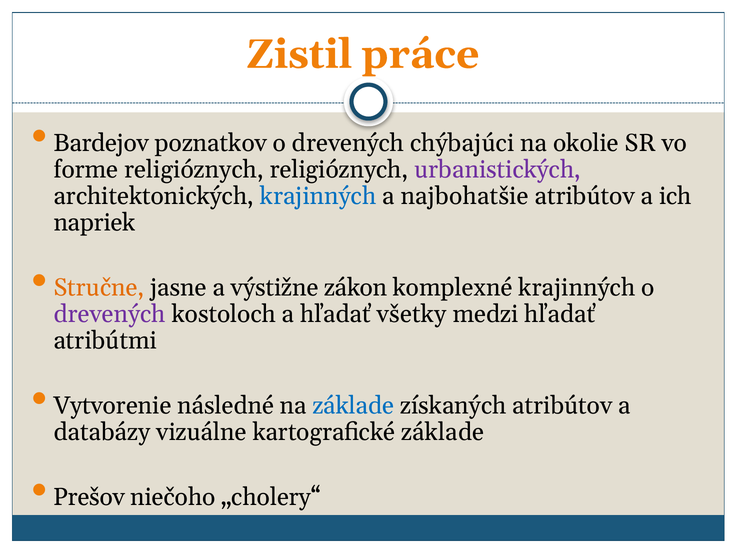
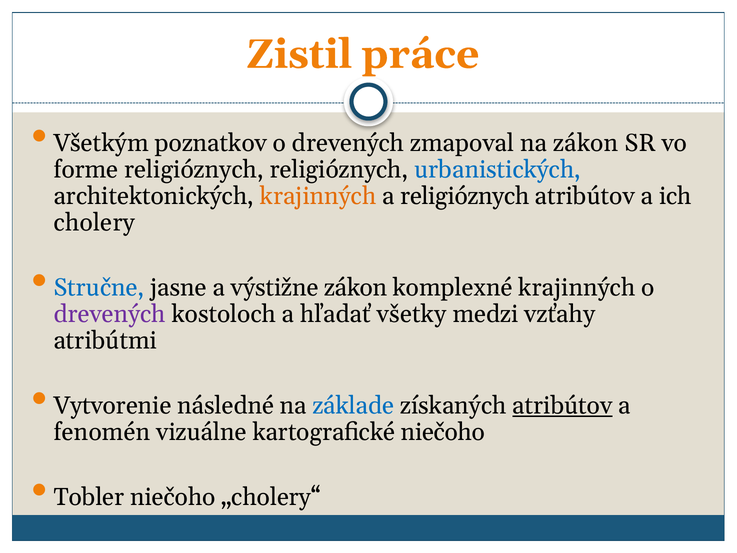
Bardejov: Bardejov -> Všetkým (101, 143)
chýbajúci: chýbajúci -> zmapoval (462, 143)
na okolie: okolie -> zákon (586, 143)
urbanistických colour: purple -> blue (498, 170)
krajinných colour: blue -> orange (318, 196)
a najbohatšie: najbohatšie -> religióznych (465, 196)
napriek: napriek -> cholery (94, 223)
Stručne colour: orange -> blue (99, 288)
medzi hľadať: hľadať -> vzťahy (560, 314)
atribútov underline: none -> present (562, 405)
databázy: databázy -> fenomén (102, 432)
kartografické základe: základe -> niečoho (443, 432)
Prešov: Prešov -> Tobler (89, 497)
